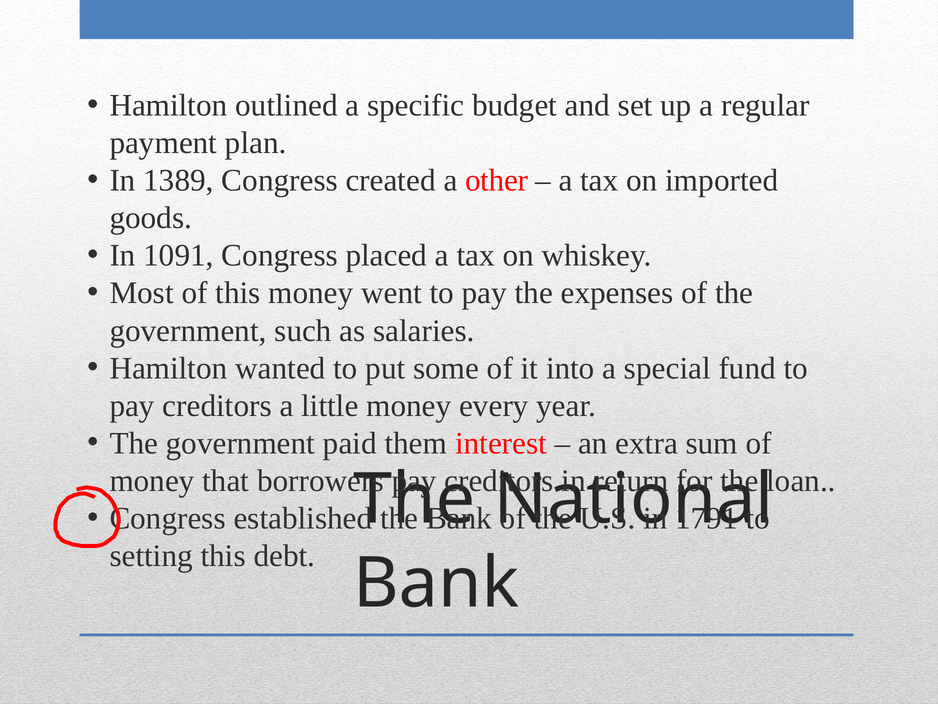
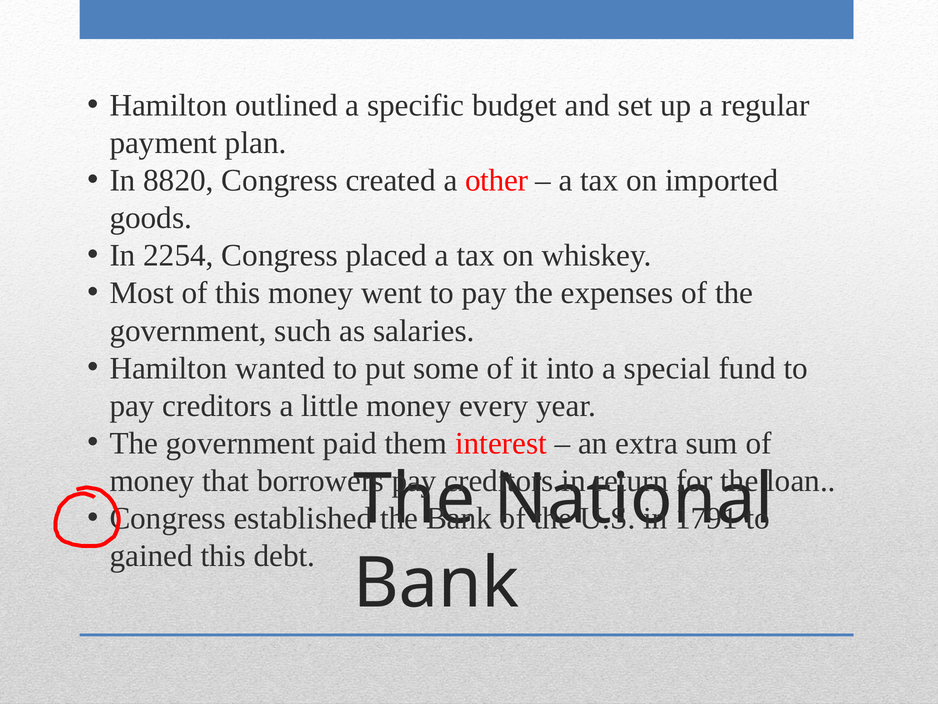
1389: 1389 -> 8820 (178, 180)
1091: 1091 -> 2254 (178, 255)
setting: setting -> gained (151, 556)
